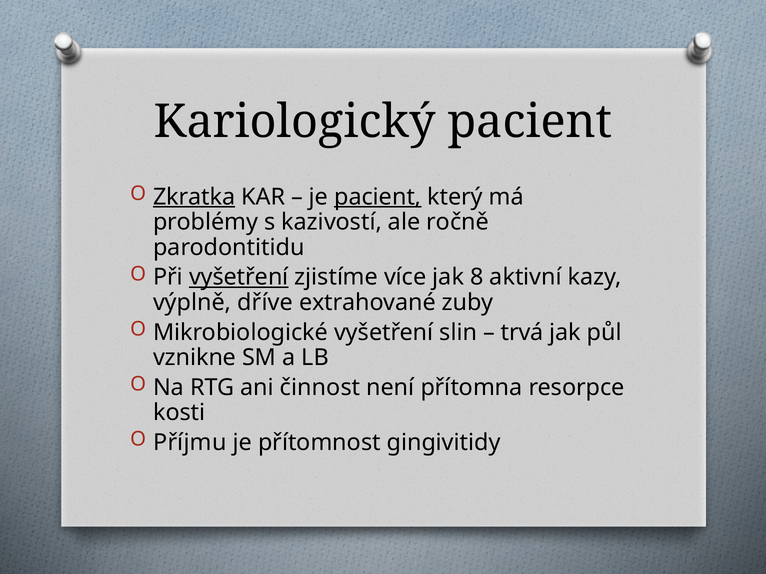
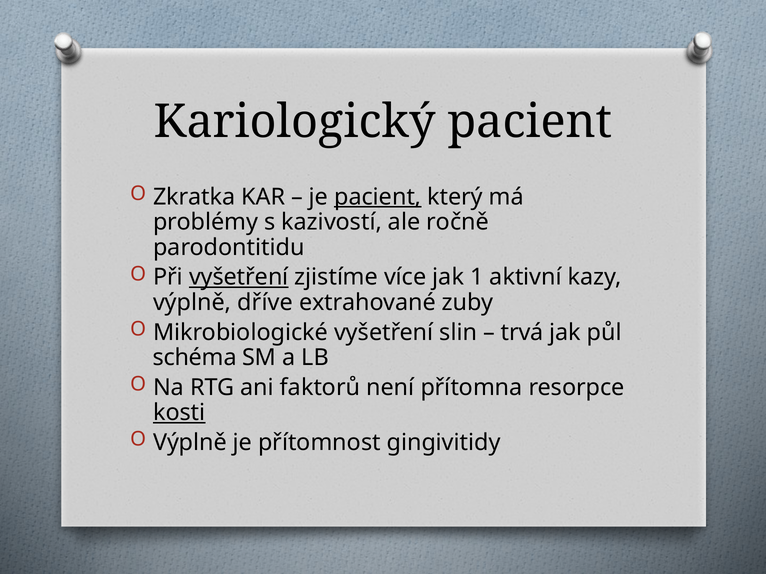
Zkratka underline: present -> none (194, 197)
8: 8 -> 1 (477, 277)
vznikne: vznikne -> schéma (195, 358)
činnost: činnost -> faktorů (320, 388)
kosti underline: none -> present (179, 413)
Příjmu: Příjmu -> Výplně (190, 443)
